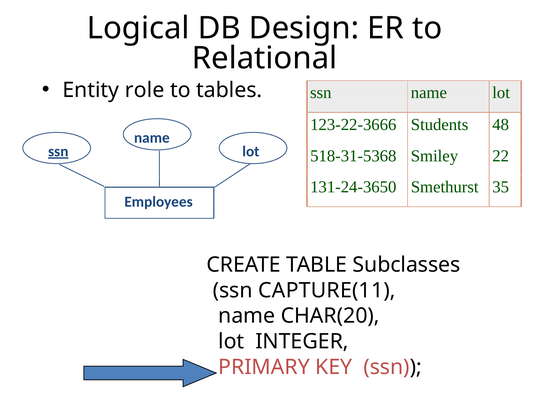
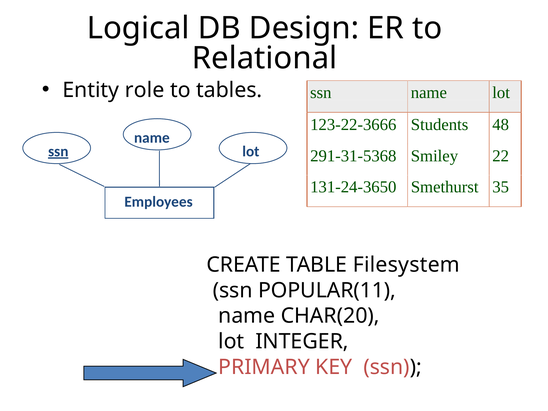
518-31-5368: 518-31-5368 -> 291-31-5368 (353, 156)
Subclasses: Subclasses -> Filesystem (406, 265)
CAPTURE(11: CAPTURE(11 -> POPULAR(11 (327, 290)
